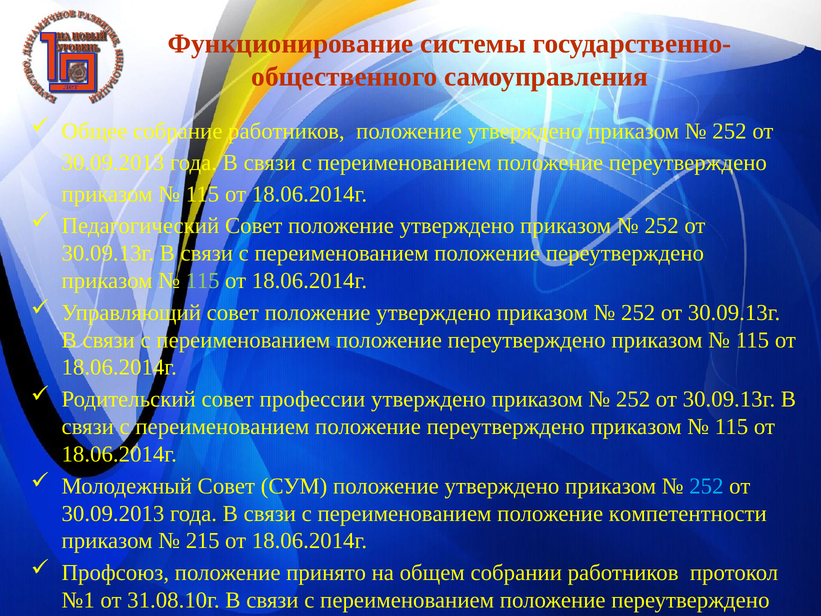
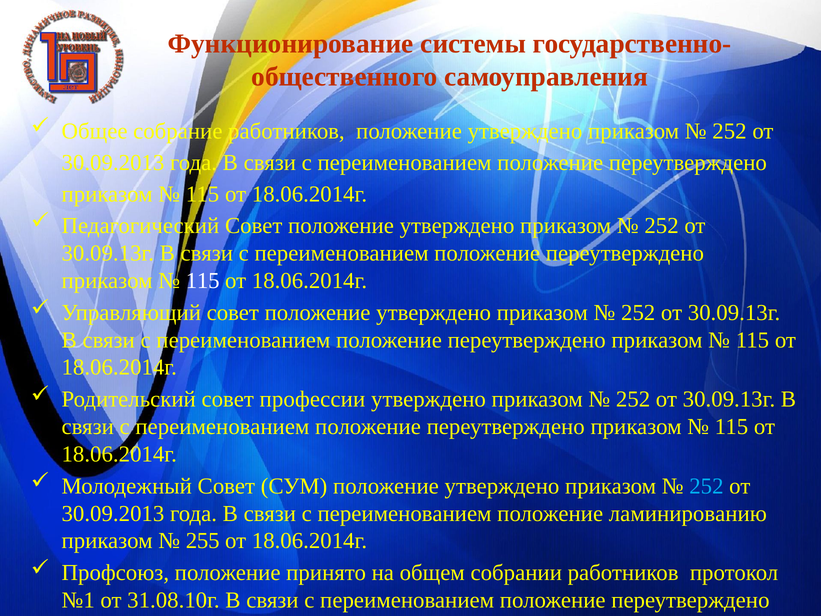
115 colour: light green -> white (203, 281)
компетентности: компетентности -> ламинированию (688, 513)
215: 215 -> 255 (203, 541)
